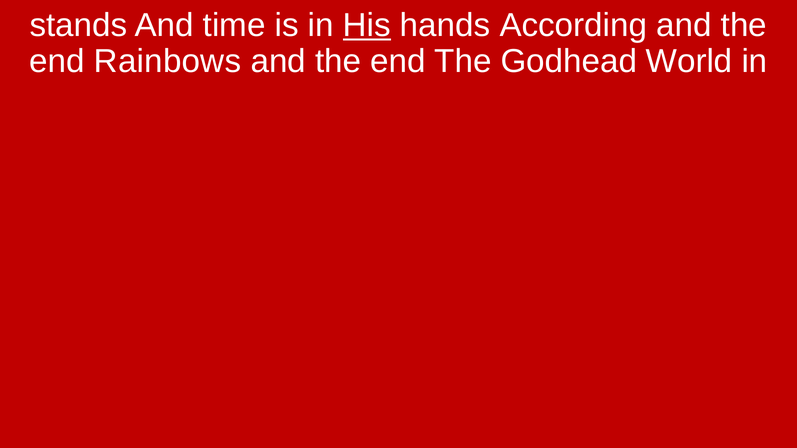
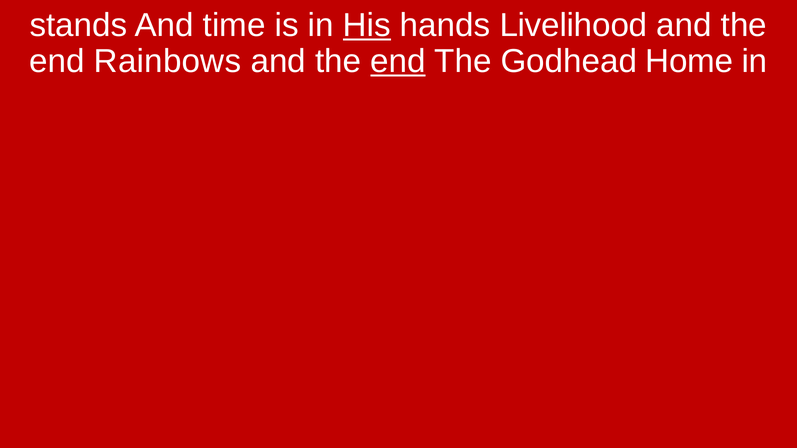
According: According -> Livelihood (573, 25)
end underline: none -> present (398, 61)
World: World -> Home (689, 61)
